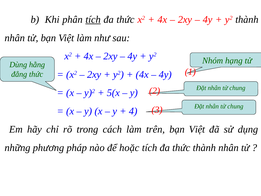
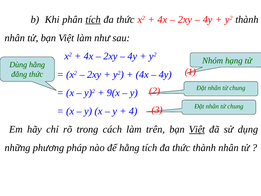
5(x: 5(x -> 9(x (113, 93)
Việt underline: none -> present (197, 129)
để hoặc: hoặc -> hằng (129, 148)
